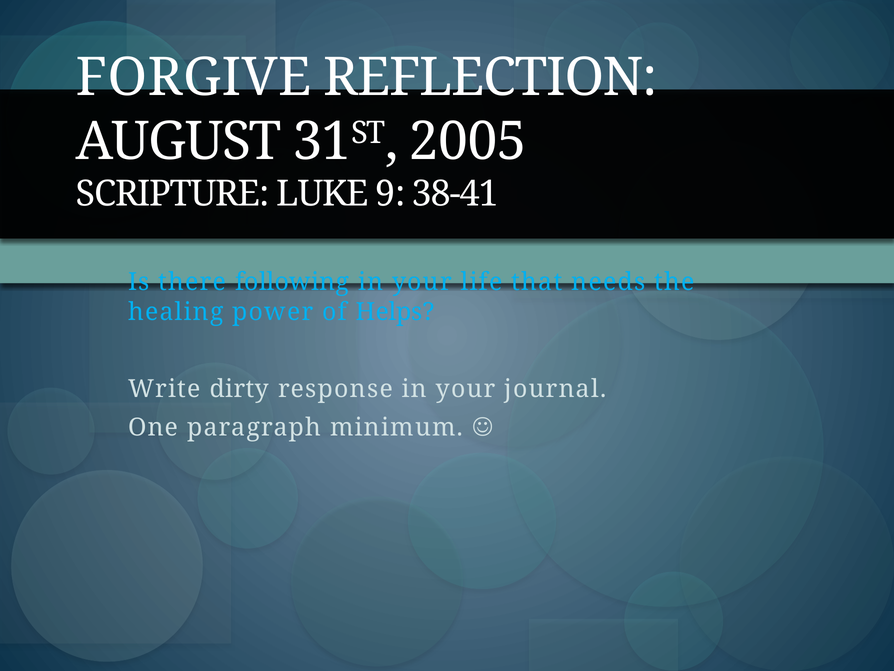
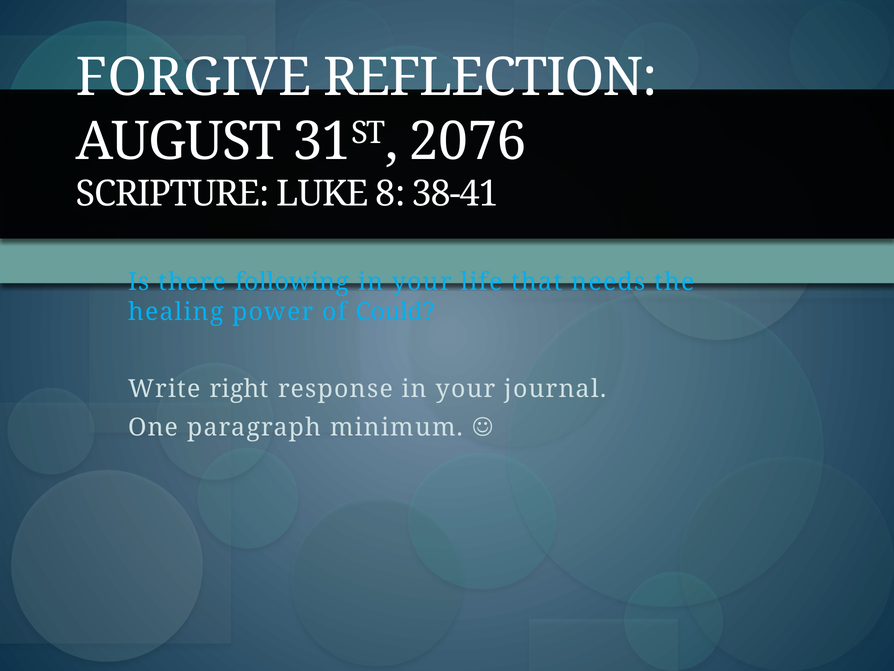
2005: 2005 -> 2076 (468, 141)
9: 9 -> 8 (390, 194)
Helps: Helps -> Could (395, 312)
dirty: dirty -> right (239, 389)
